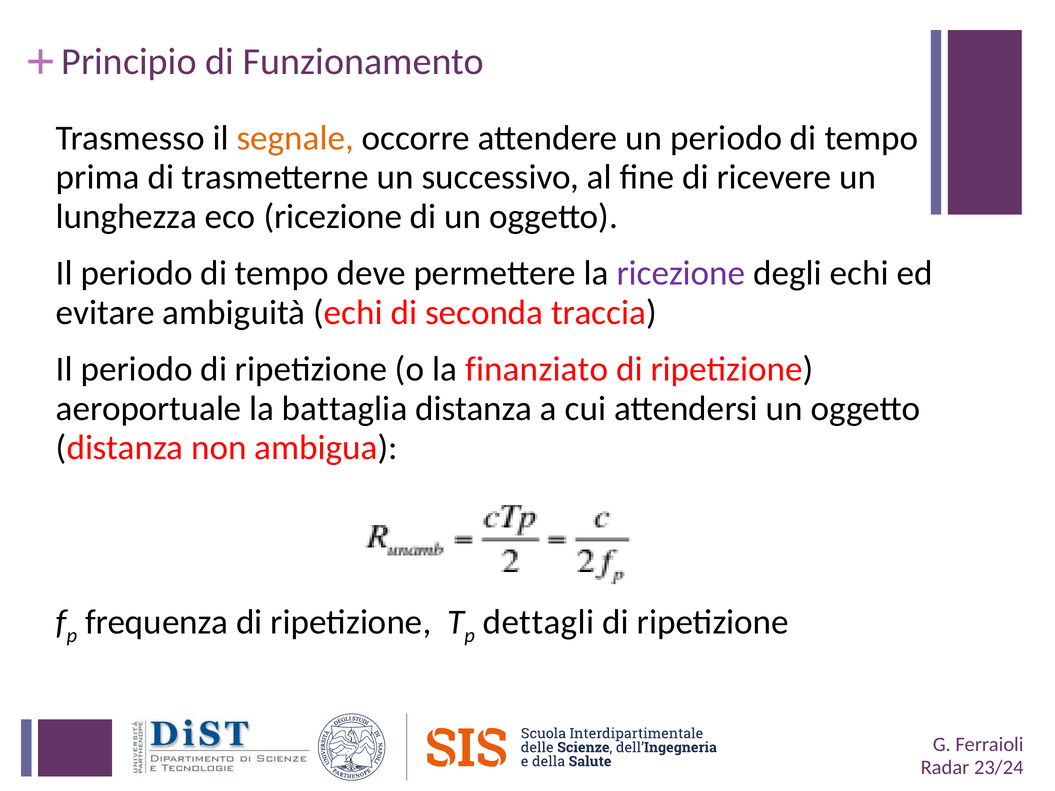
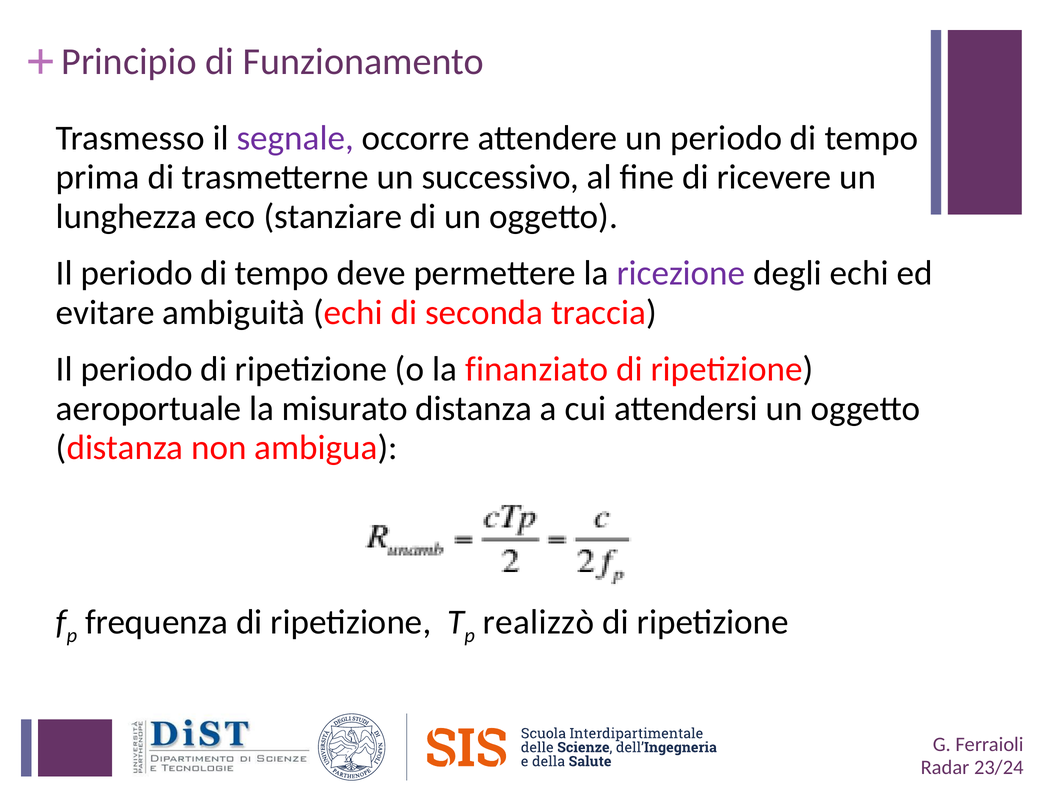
segnale colour: orange -> purple (295, 138)
eco ricezione: ricezione -> stanziare (333, 217)
battaglia: battaglia -> misurato (345, 409)
dettagli: dettagli -> realizzò (538, 622)
